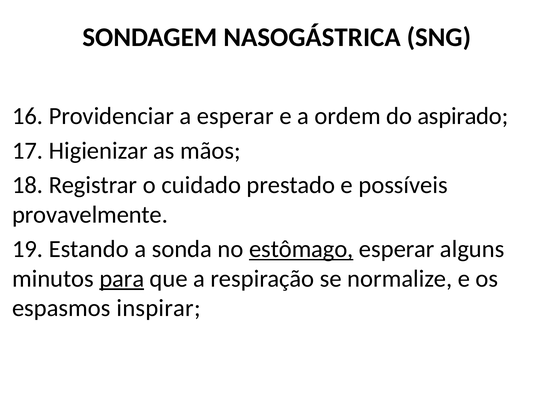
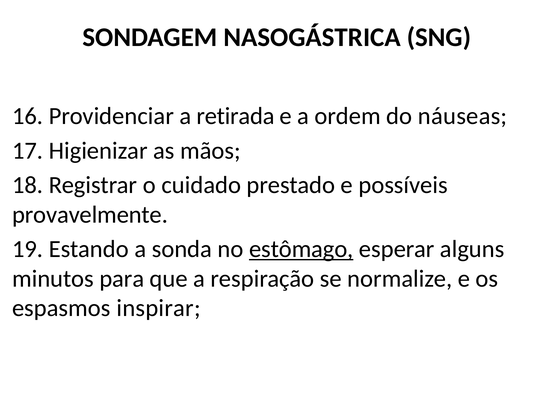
a esperar: esperar -> retirada (235, 116)
aspirado: aspirado -> náuseas (463, 116)
para underline: present -> none (122, 279)
